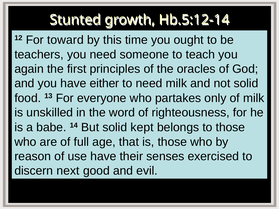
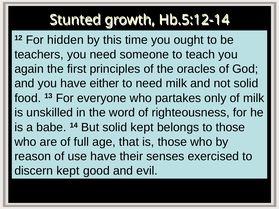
toward: toward -> hidden (65, 40)
discern next: next -> kept (68, 171)
